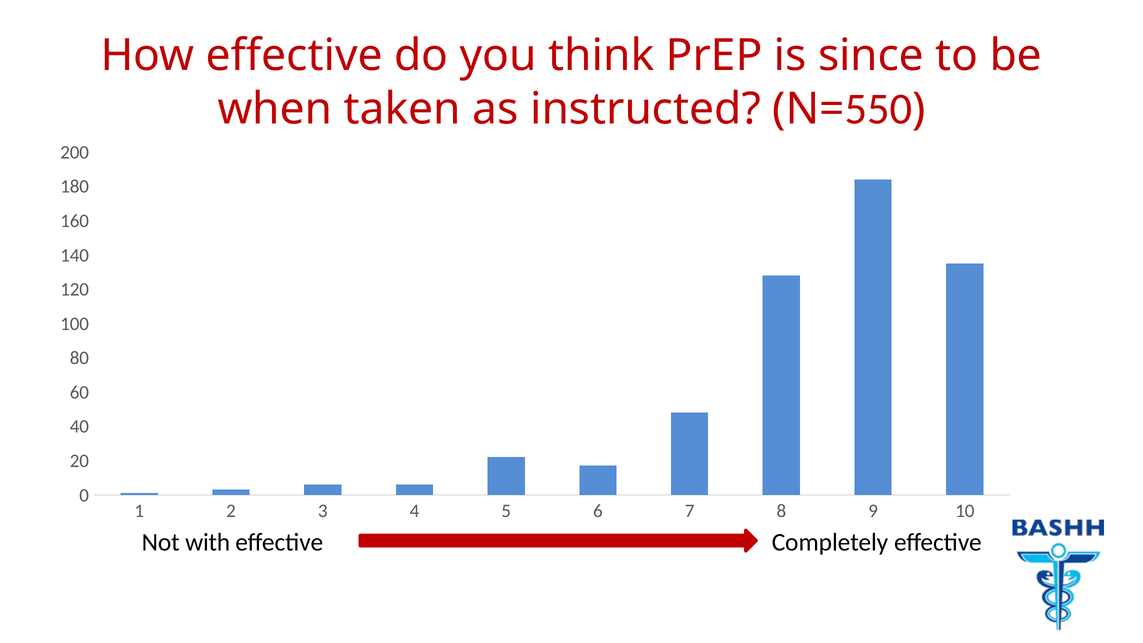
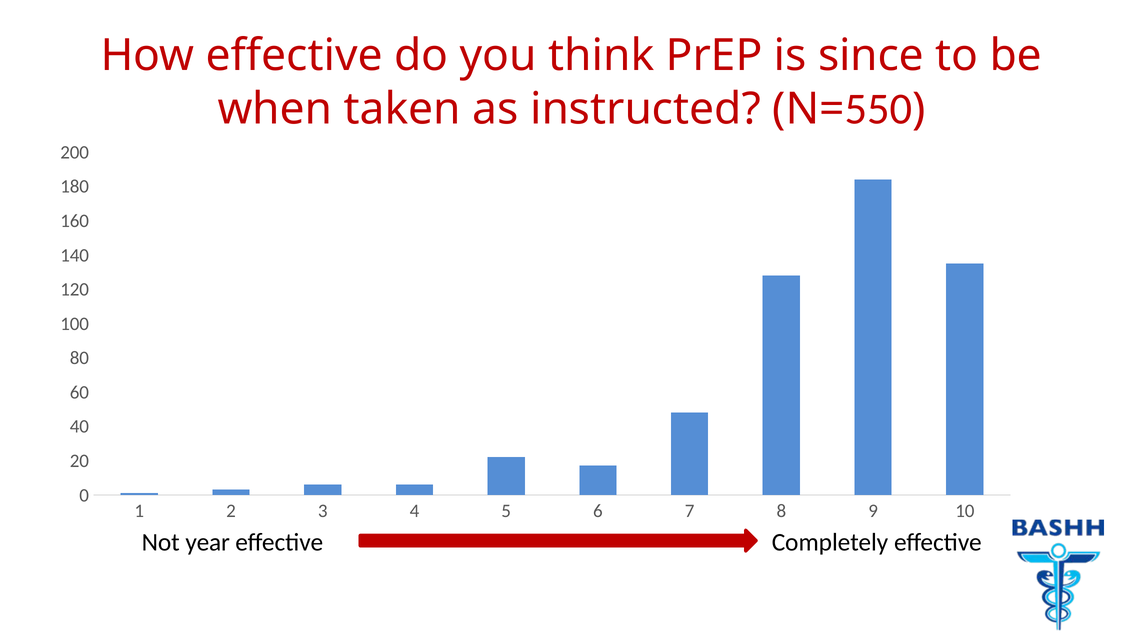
with: with -> year (208, 542)
